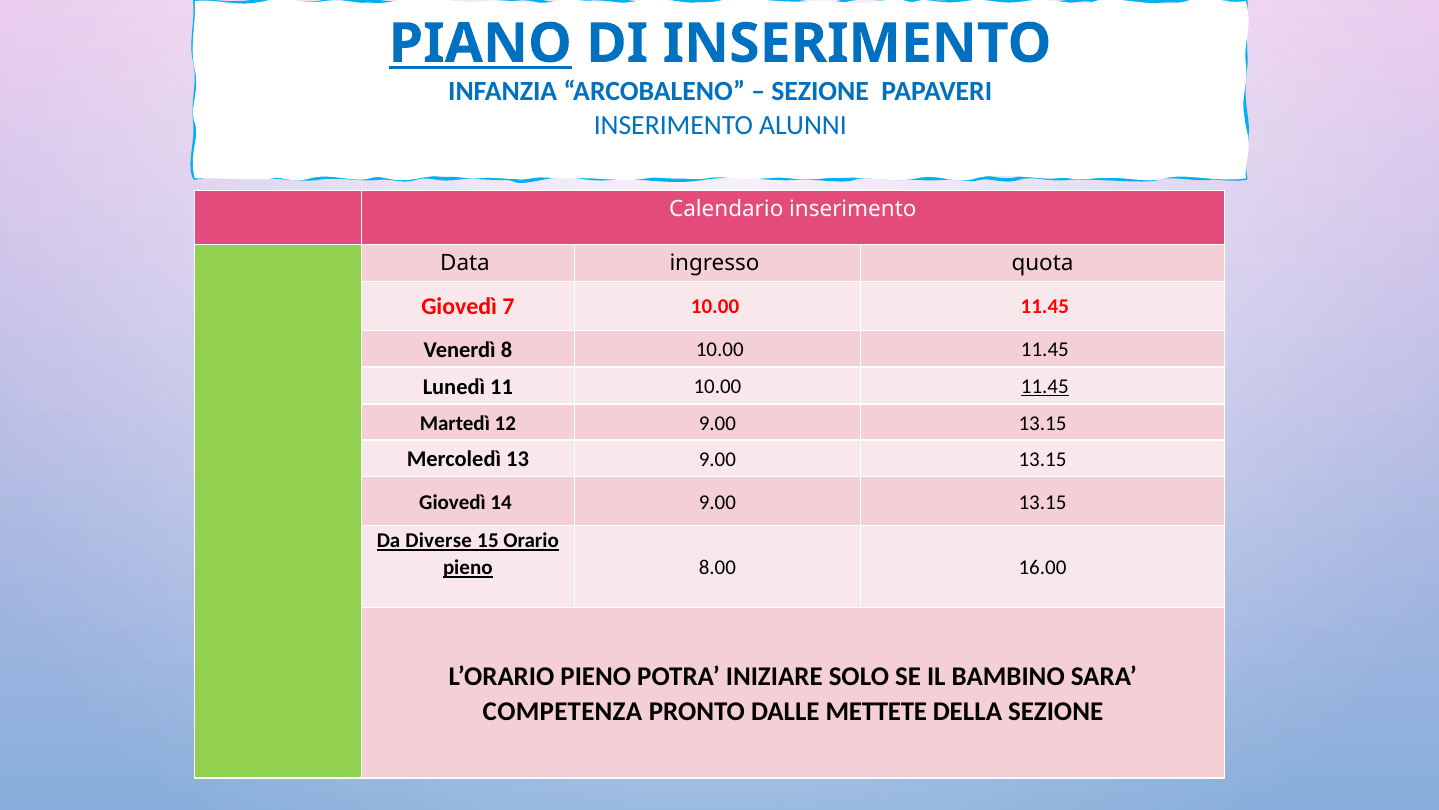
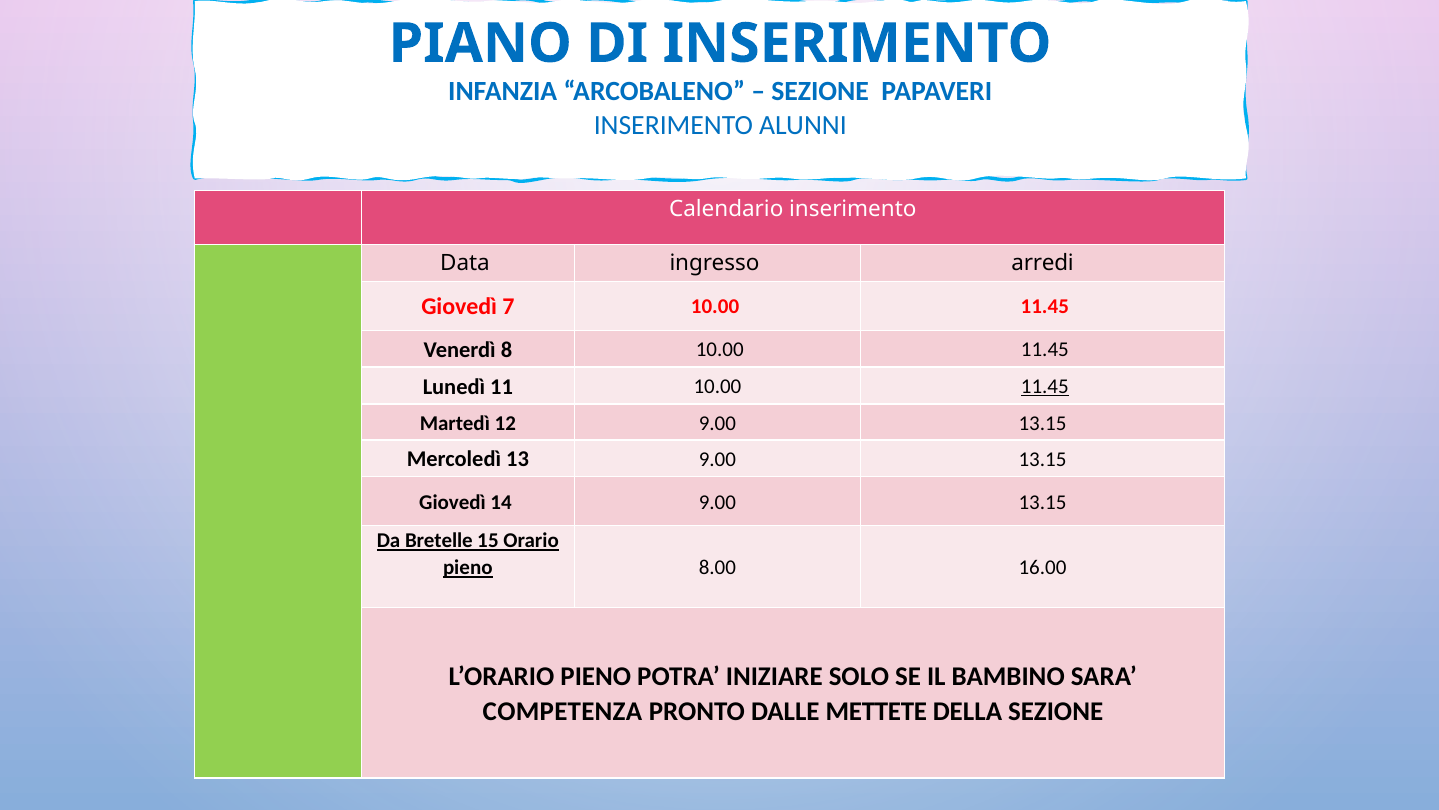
PIANO underline: present -> none (480, 44)
quota: quota -> arredi (1043, 263)
Diverse: Diverse -> Bretelle (439, 540)
